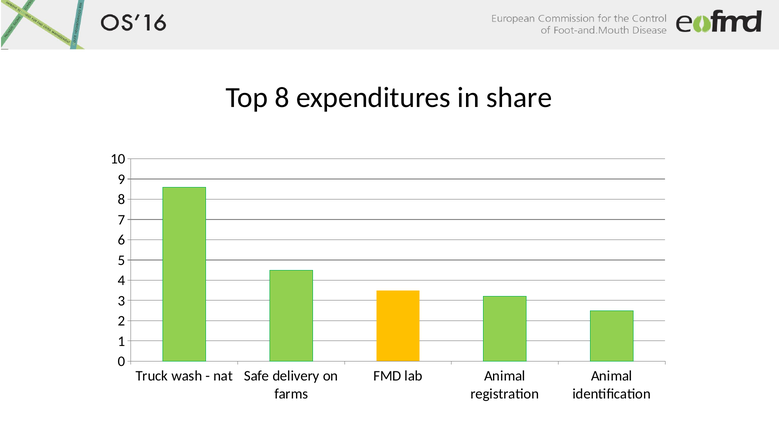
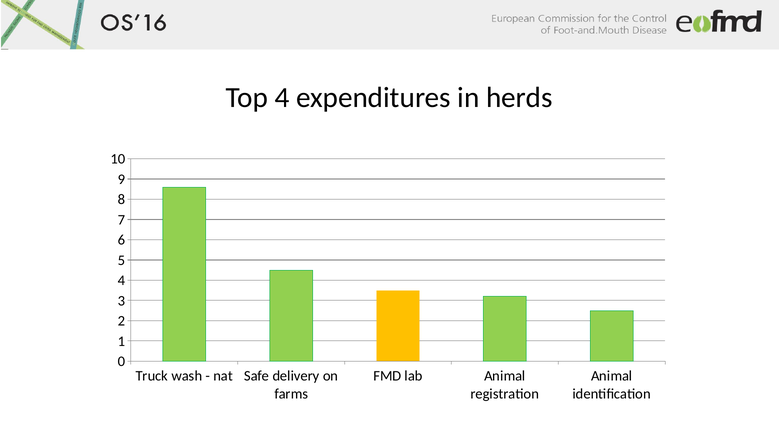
Top 8: 8 -> 4 (282, 98)
share: share -> herds (519, 98)
